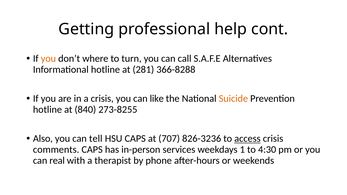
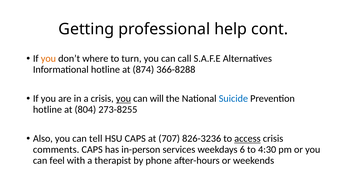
281: 281 -> 874 (143, 70)
you underline: none -> present (123, 99)
like: like -> will (157, 99)
Suicide colour: orange -> blue (233, 99)
840: 840 -> 804 (85, 110)
1: 1 -> 6 (242, 150)
real: real -> feel (57, 161)
